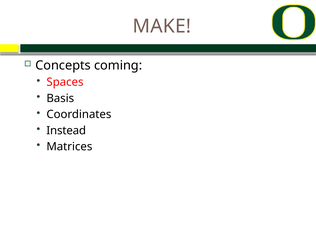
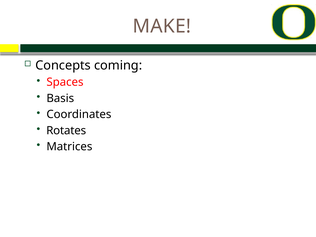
Instead: Instead -> Rotates (66, 131)
